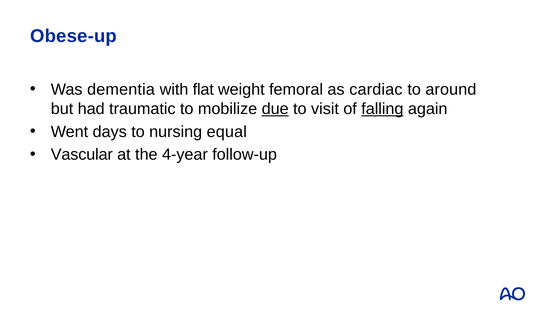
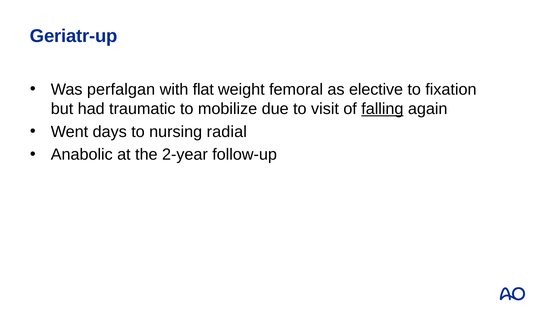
Obese-up: Obese-up -> Geriatr-up (74, 36)
dementia: dementia -> perfalgan (121, 89)
cardiac: cardiac -> elective (376, 89)
around: around -> fixation (451, 89)
due underline: present -> none (275, 109)
equal: equal -> radial (227, 132)
Vascular: Vascular -> Anabolic (82, 155)
4-year: 4-year -> 2-year (185, 155)
